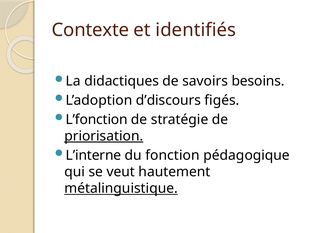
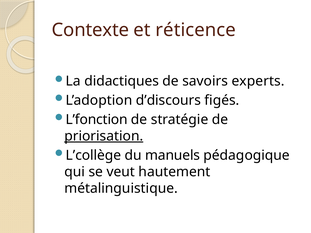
identifiés: identifiés -> réticence (196, 30)
besoins: besoins -> experts (258, 81)
L’interne: L’interne -> L’collège (93, 155)
fonction: fonction -> manuels (173, 155)
métalinguistique underline: present -> none (121, 189)
